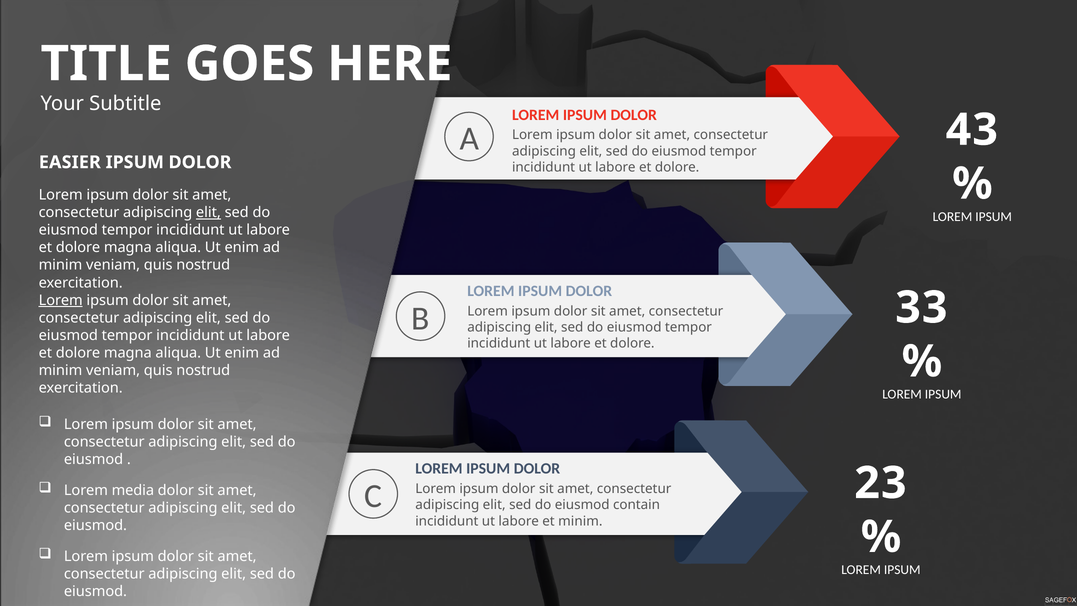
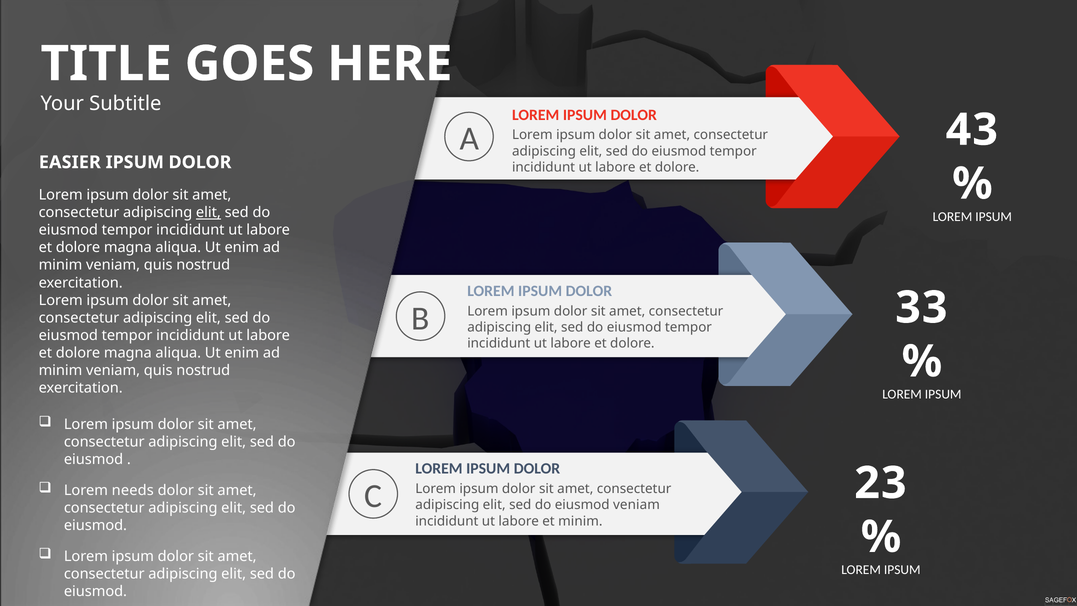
Lorem underline: present -> none (61, 300)
media: media -> needs (133, 490)
eiusmod contain: contain -> veniam (636, 505)
